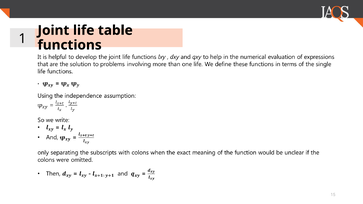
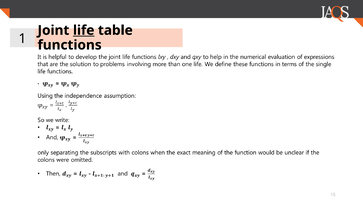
life underline: none -> present (84, 30)
